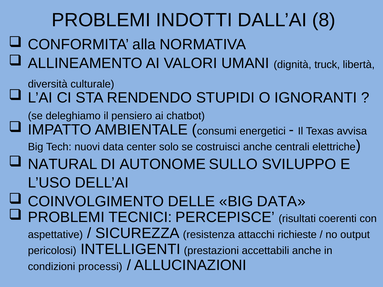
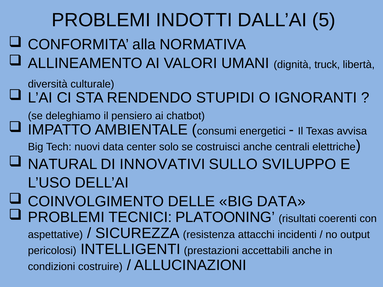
8: 8 -> 5 (324, 20)
AUTONOME: AUTONOME -> INNOVATIVI (163, 164)
PERCEPISCE: PERCEPISCE -> PLATOONING (225, 217)
richieste: richieste -> incidenti (297, 235)
processi: processi -> costruire (100, 267)
